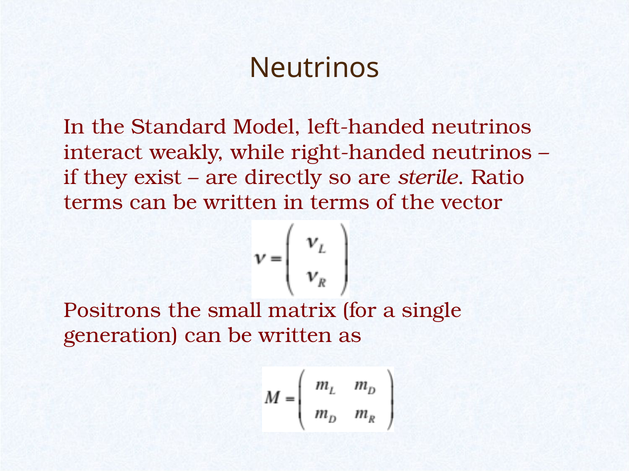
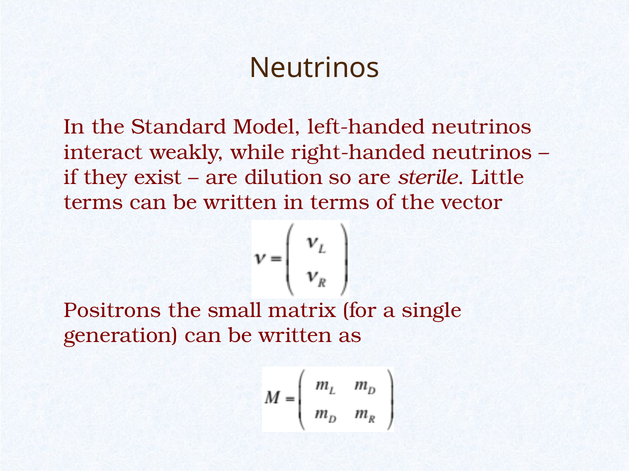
directly: directly -> dilution (284, 178)
Ratio: Ratio -> Little (498, 178)
